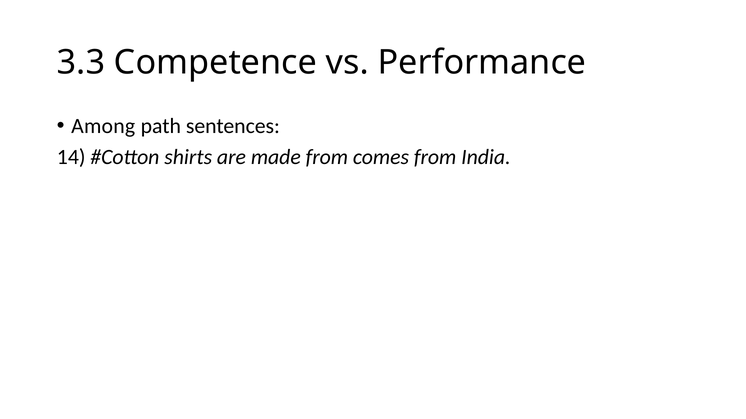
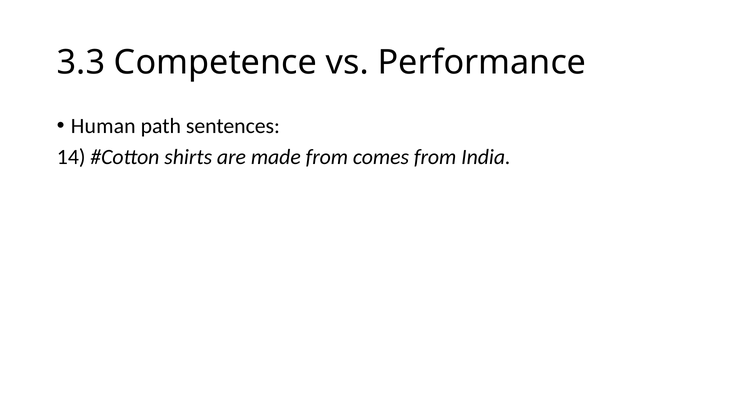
Among: Among -> Human (103, 126)
